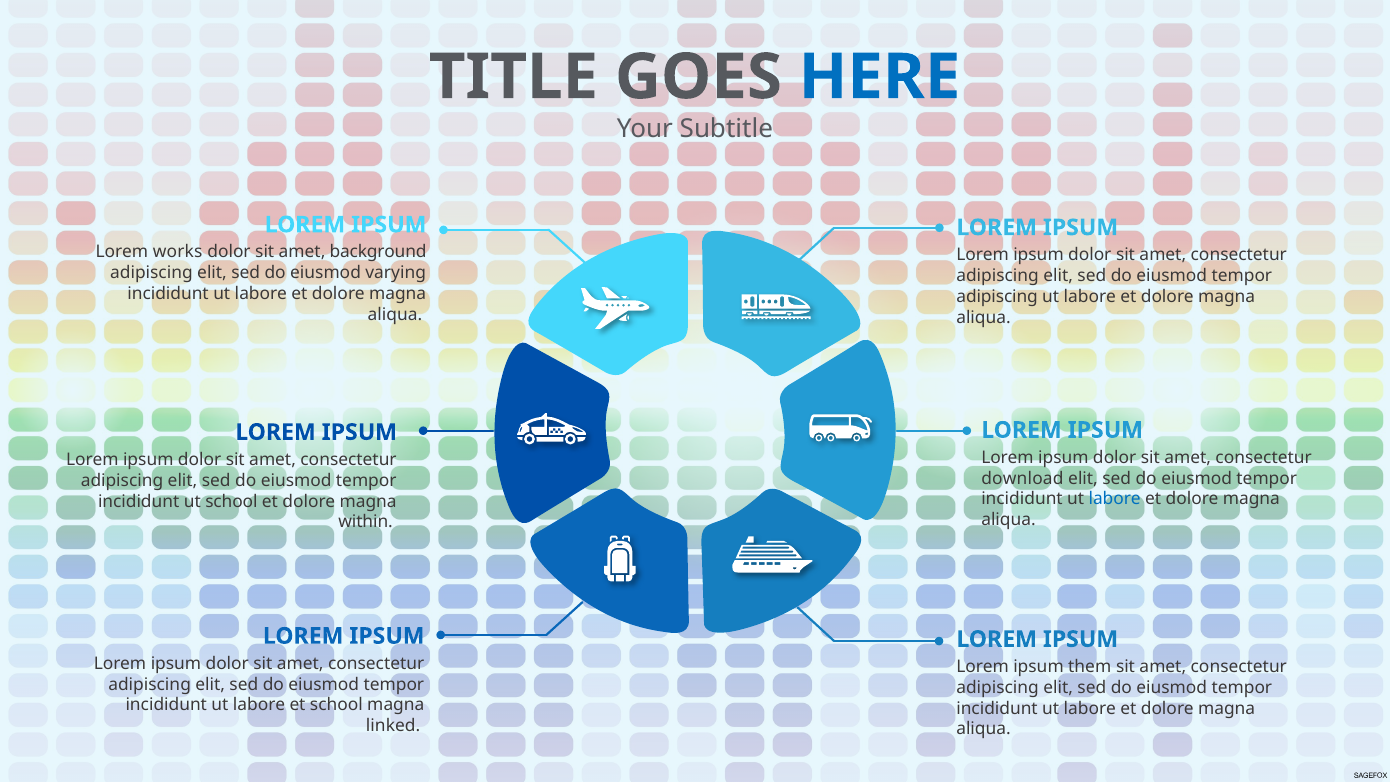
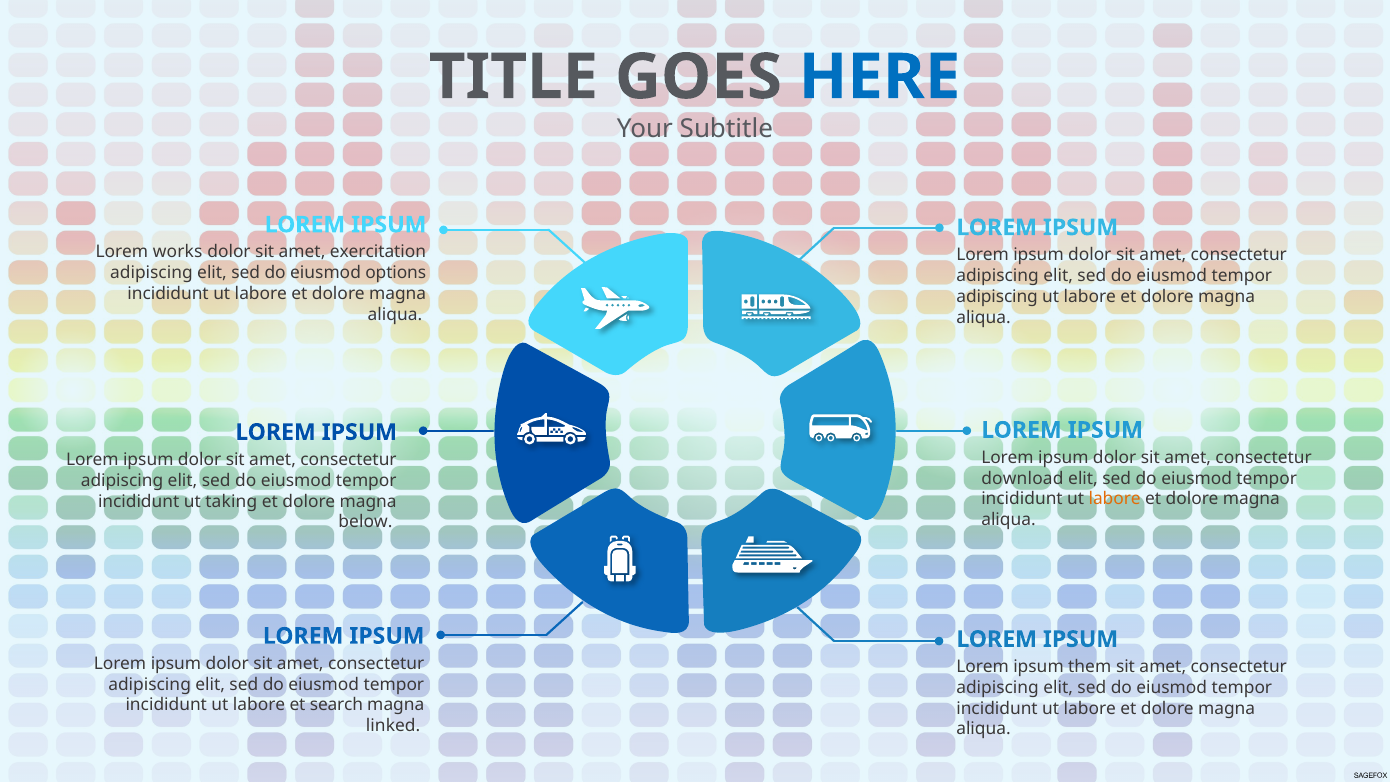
background: background -> exercitation (378, 252)
varying: varying -> options (396, 273)
labore colour: blue -> orange (1115, 499)
ut school: school -> taking (231, 501)
within: within -> below (365, 522)
et school: school -> search (336, 705)
